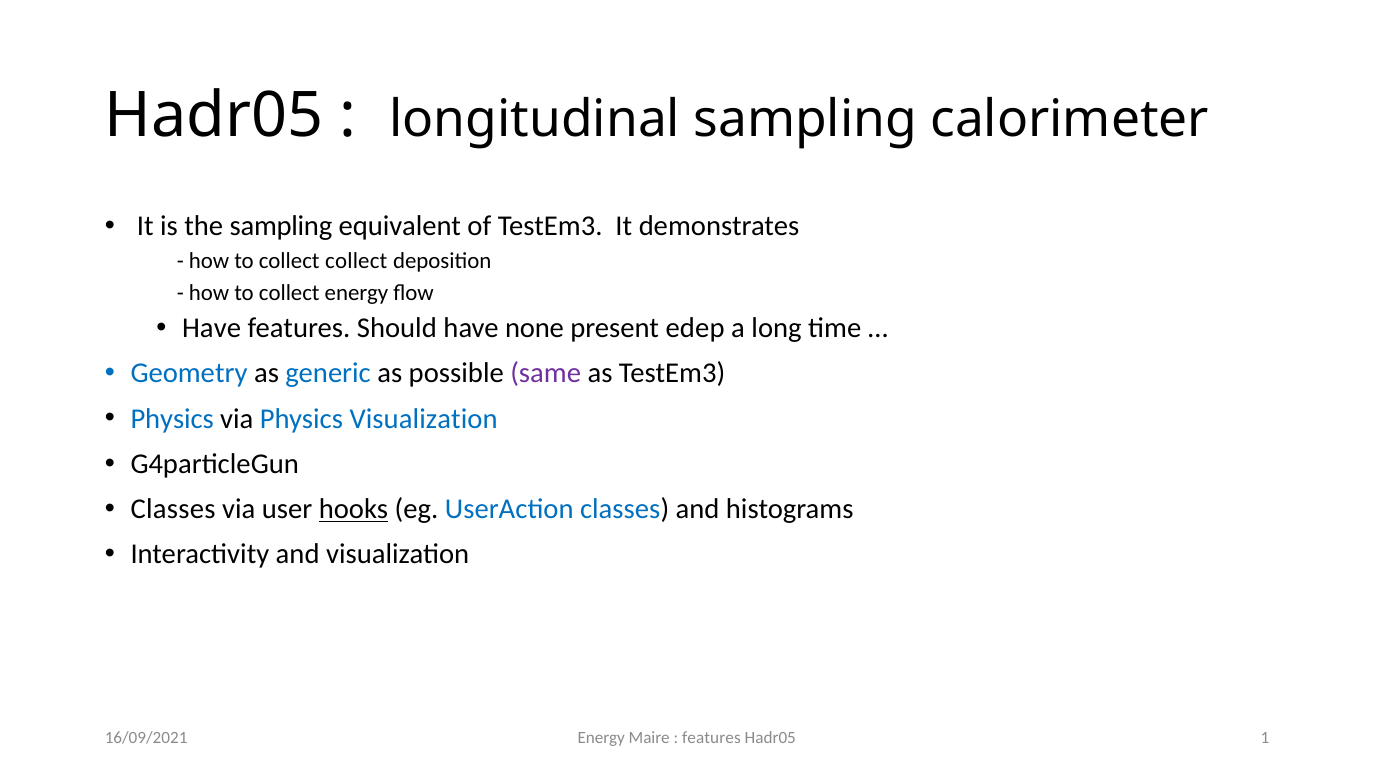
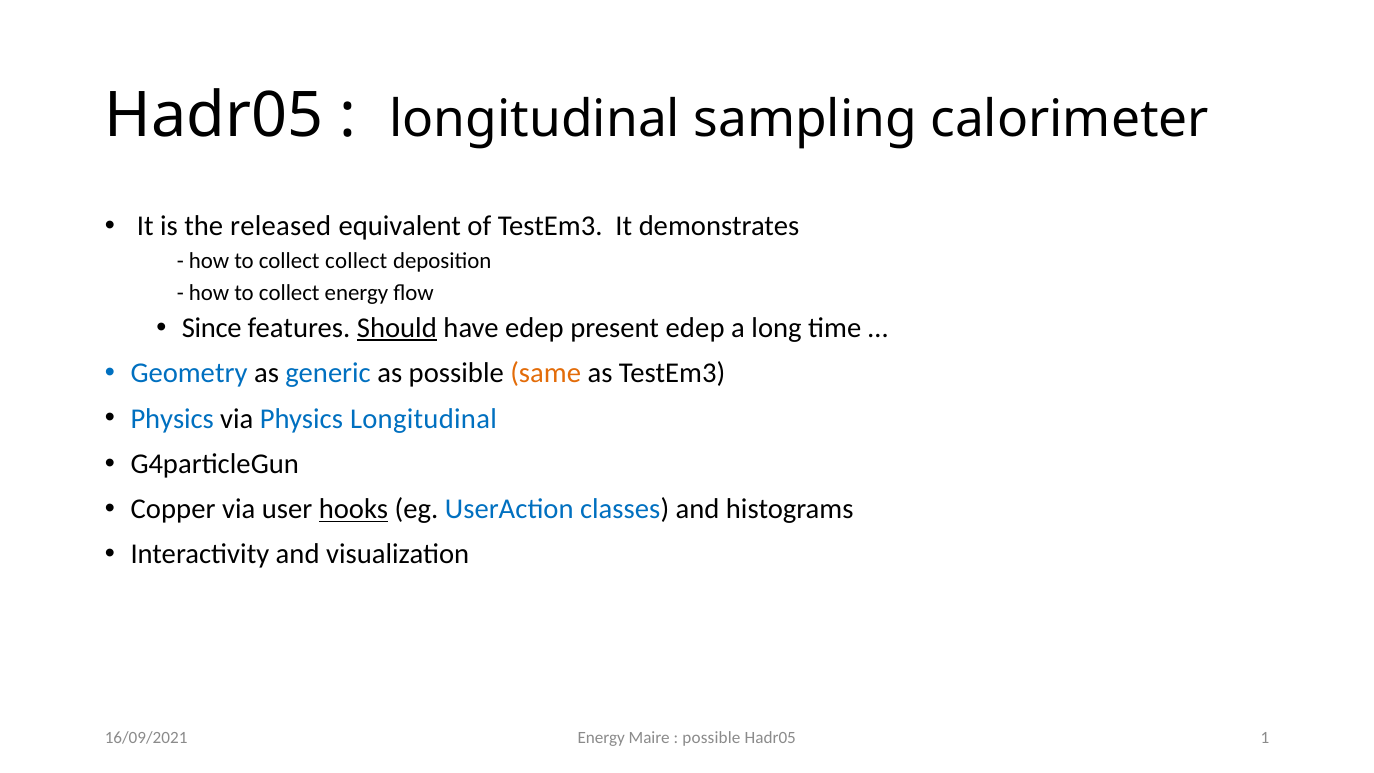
the sampling: sampling -> released (281, 226)
Have: Have -> Since (212, 328)
Should underline: none -> present (397, 328)
have none: none -> edep (534, 328)
same colour: purple -> orange (546, 373)
Physics Visualization: Visualization -> Longitudinal (423, 418)
Classes: Classes -> Copper (173, 509)
features: features -> possible (711, 738)
